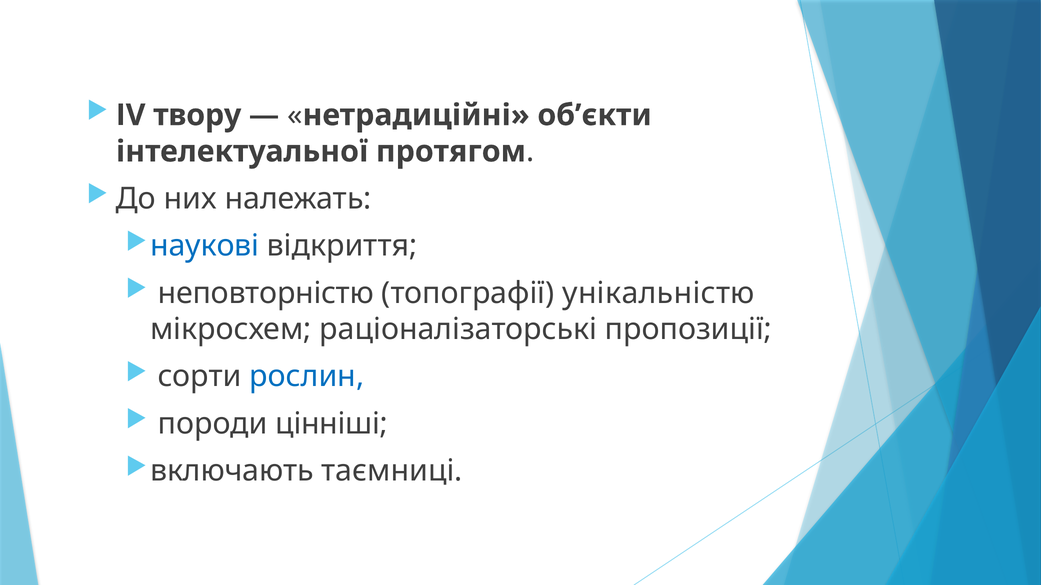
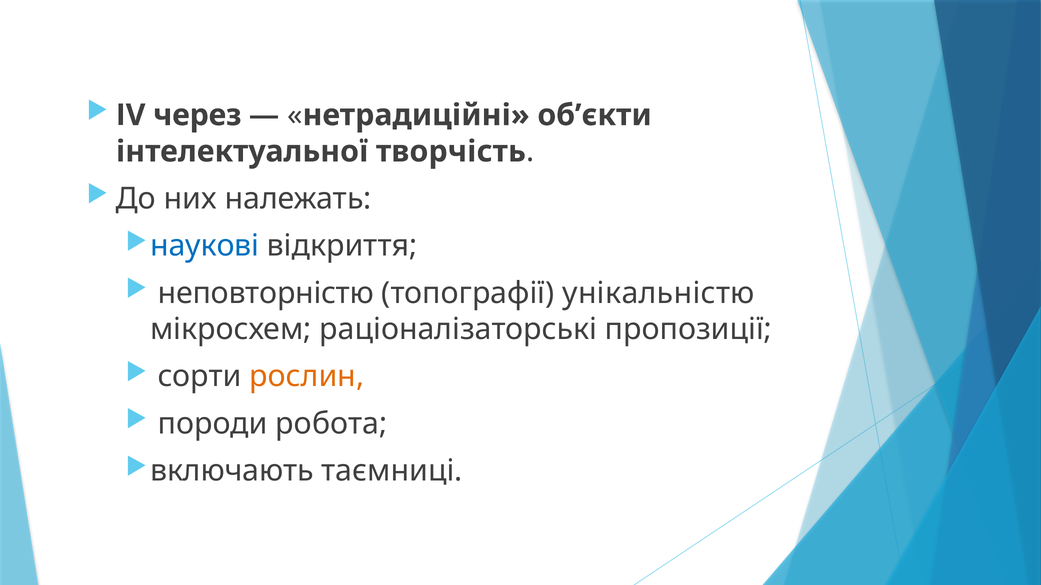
твору: твору -> через (197, 115)
протягом: протягом -> творчість (451, 152)
рослин colour: blue -> orange (307, 377)
цінніші: цінніші -> робота (331, 424)
